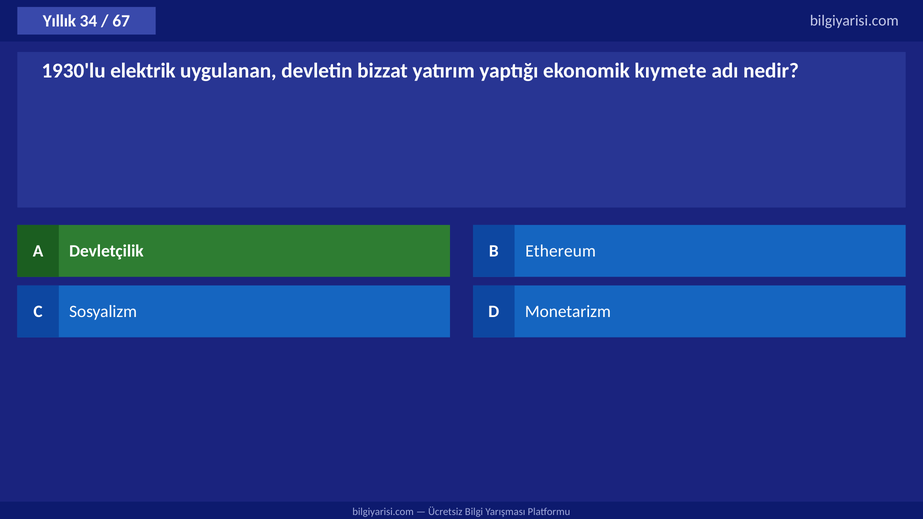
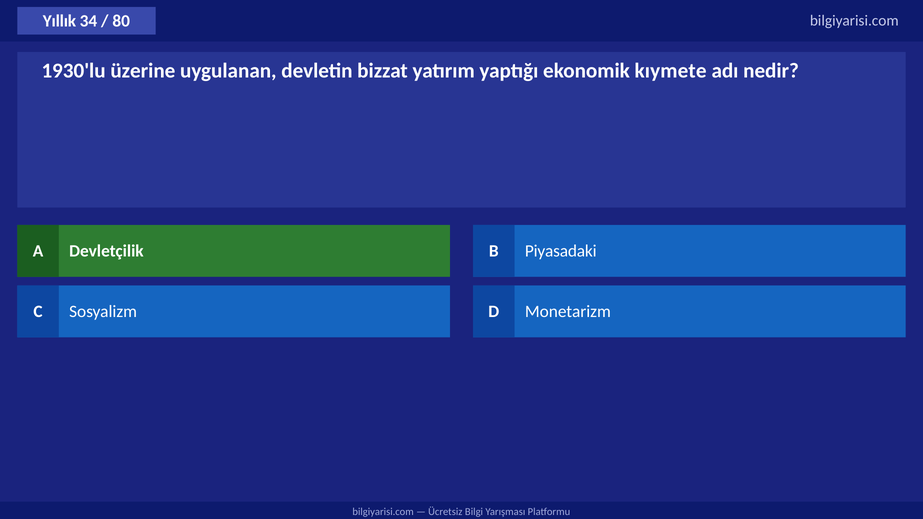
67: 67 -> 80 (121, 21)
elektrik: elektrik -> üzerine (143, 71)
Ethereum: Ethereum -> Piyasadaki (561, 251)
